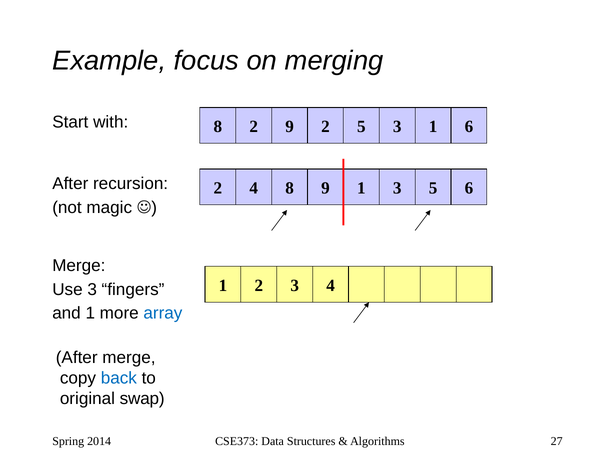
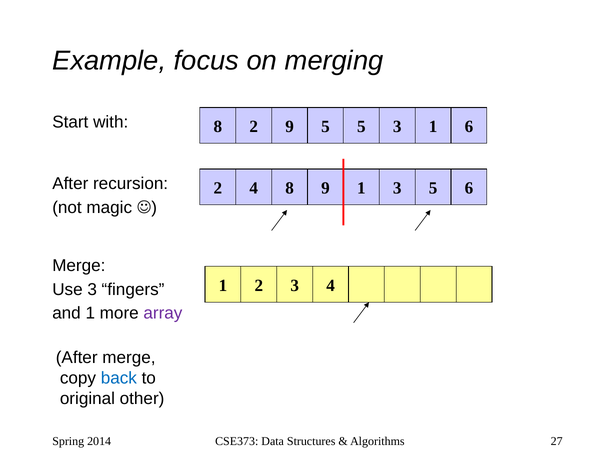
9 2: 2 -> 5 (325, 127)
array colour: blue -> purple (163, 314)
swap: swap -> other (142, 399)
